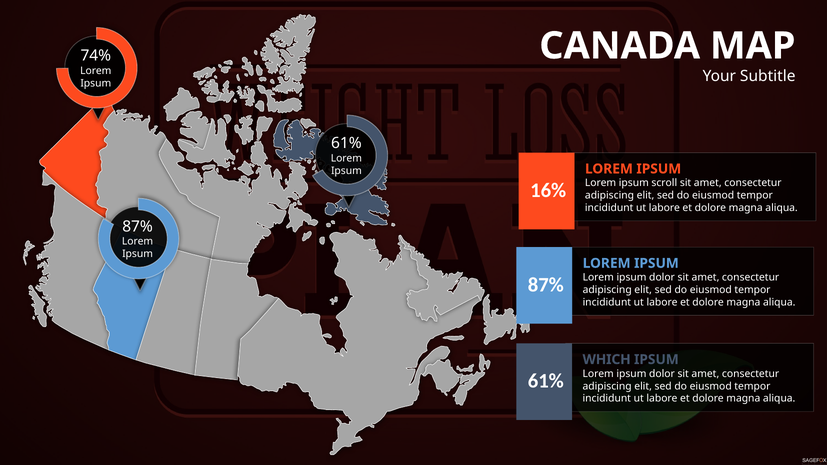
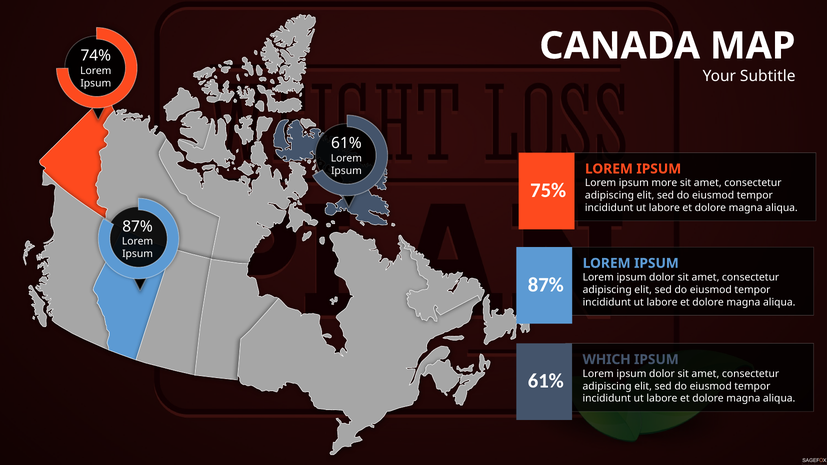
scroll: scroll -> more (664, 183)
16%: 16% -> 75% (548, 190)
